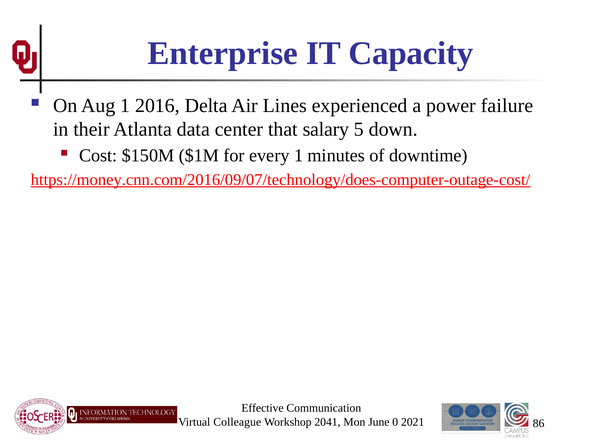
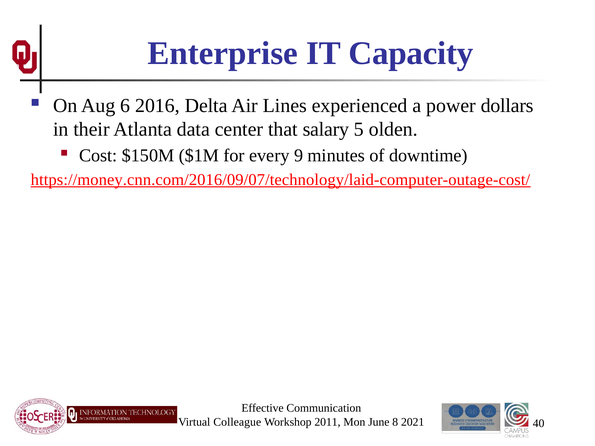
Aug 1: 1 -> 6 (125, 106)
failure: failure -> dollars (507, 106)
down: down -> olden (393, 129)
every 1: 1 -> 9 (299, 156)
https://money.cnn.com/2016/09/07/technology/does-computer-outage-cost/: https://money.cnn.com/2016/09/07/technology/does-computer-outage-cost/ -> https://money.cnn.com/2016/09/07/technology/laid-computer-outage-cost/ (280, 180)
2041: 2041 -> 2011 (327, 422)
0: 0 -> 8 (395, 422)
86: 86 -> 40 (539, 423)
